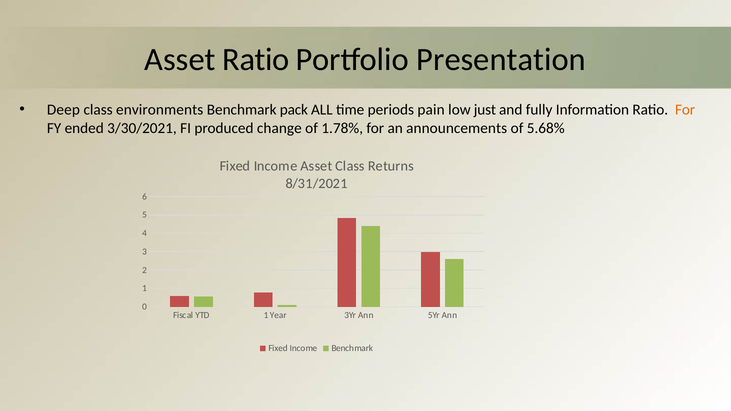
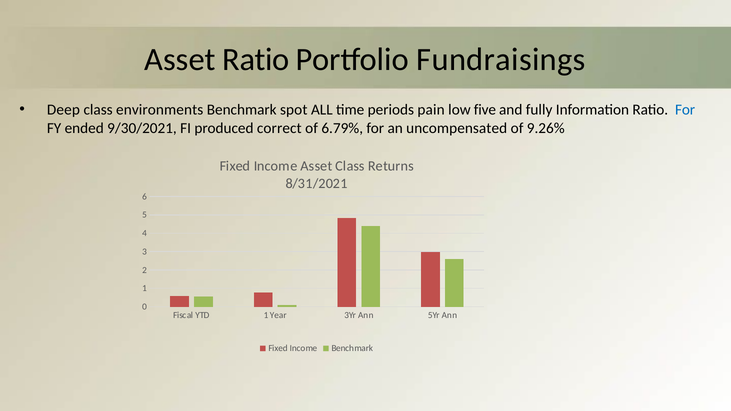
Presentation: Presentation -> Fundraisings (501, 59)
pack: pack -> spot (294, 110)
just: just -> five (485, 110)
For colour: orange -> blue (685, 110)
3/30/2021: 3/30/2021 -> 9/30/2021 (142, 128)
change: change -> correct (279, 128)
1.78%: 1.78% -> 6.79% (342, 128)
announcements: announcements -> uncompensated (457, 128)
5.68%: 5.68% -> 9.26% (546, 128)
